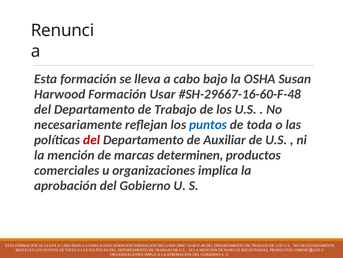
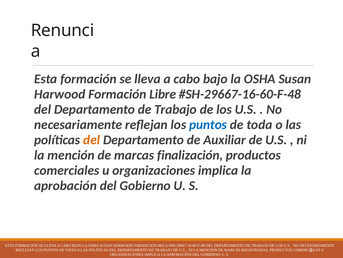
Usar: Usar -> Libre (163, 94)
del colour: red -> orange (92, 140)
determinen: determinen -> finalización (190, 155)
